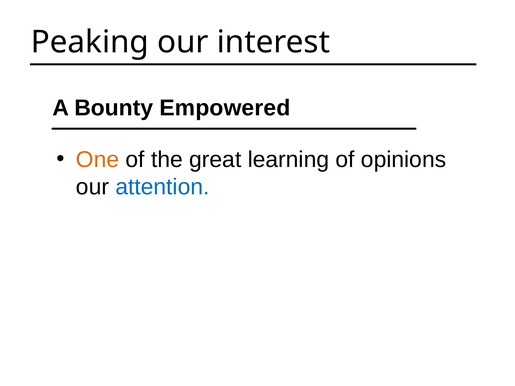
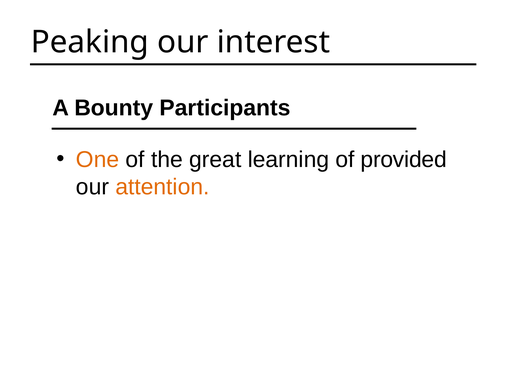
Empowered: Empowered -> Participants (225, 108)
opinions: opinions -> provided (404, 160)
attention colour: blue -> orange (162, 187)
